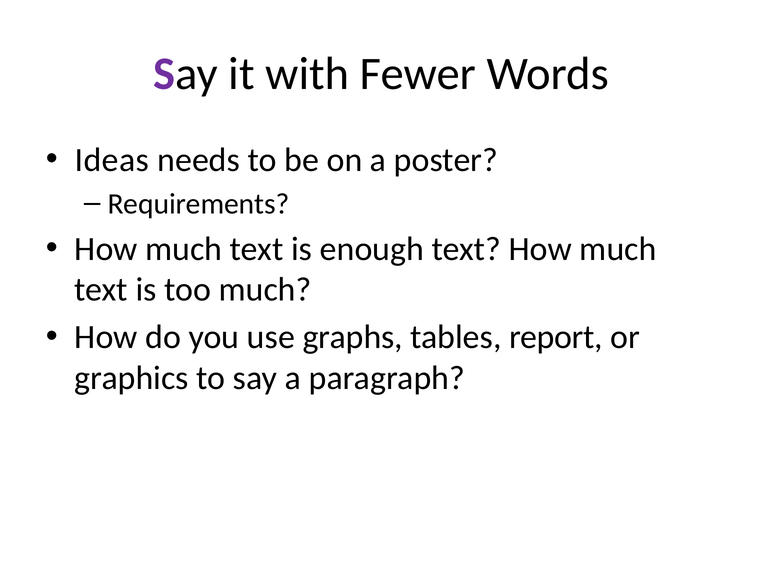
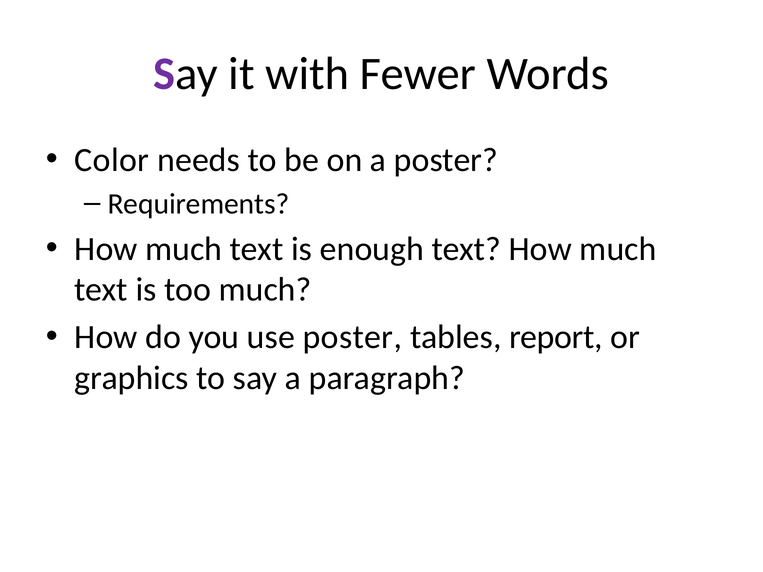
Ideas: Ideas -> Color (112, 160)
use graphs: graphs -> poster (352, 337)
